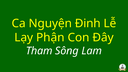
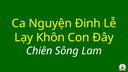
Phận: Phận -> Khôn (50, 37)
Tham: Tham -> Chiên (39, 51)
